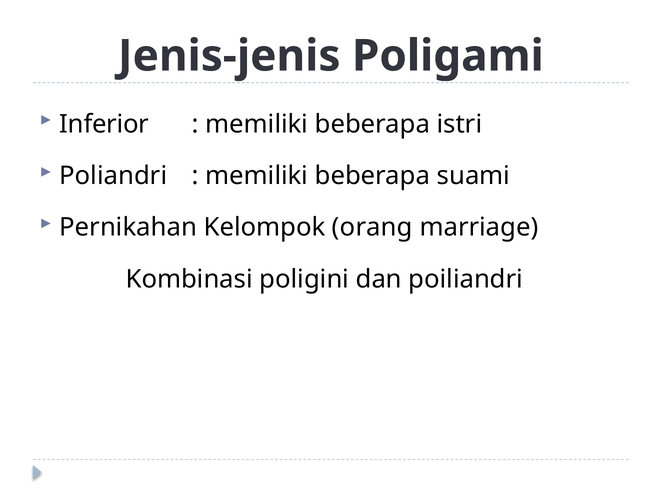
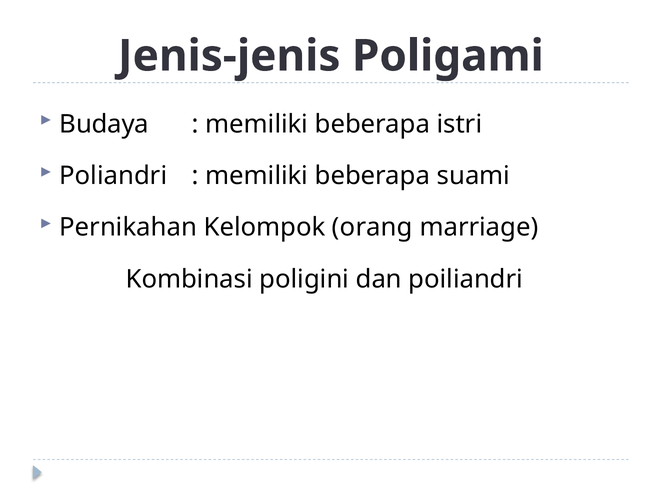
Inferior: Inferior -> Budaya (104, 124)
